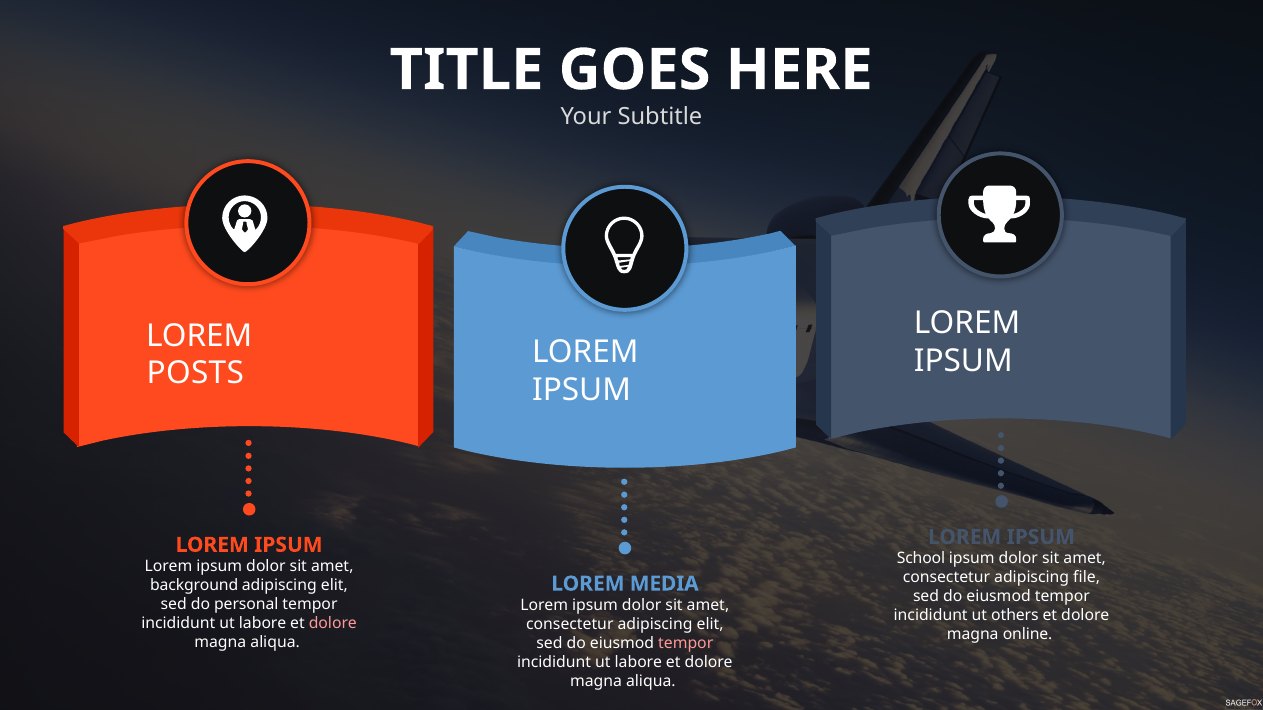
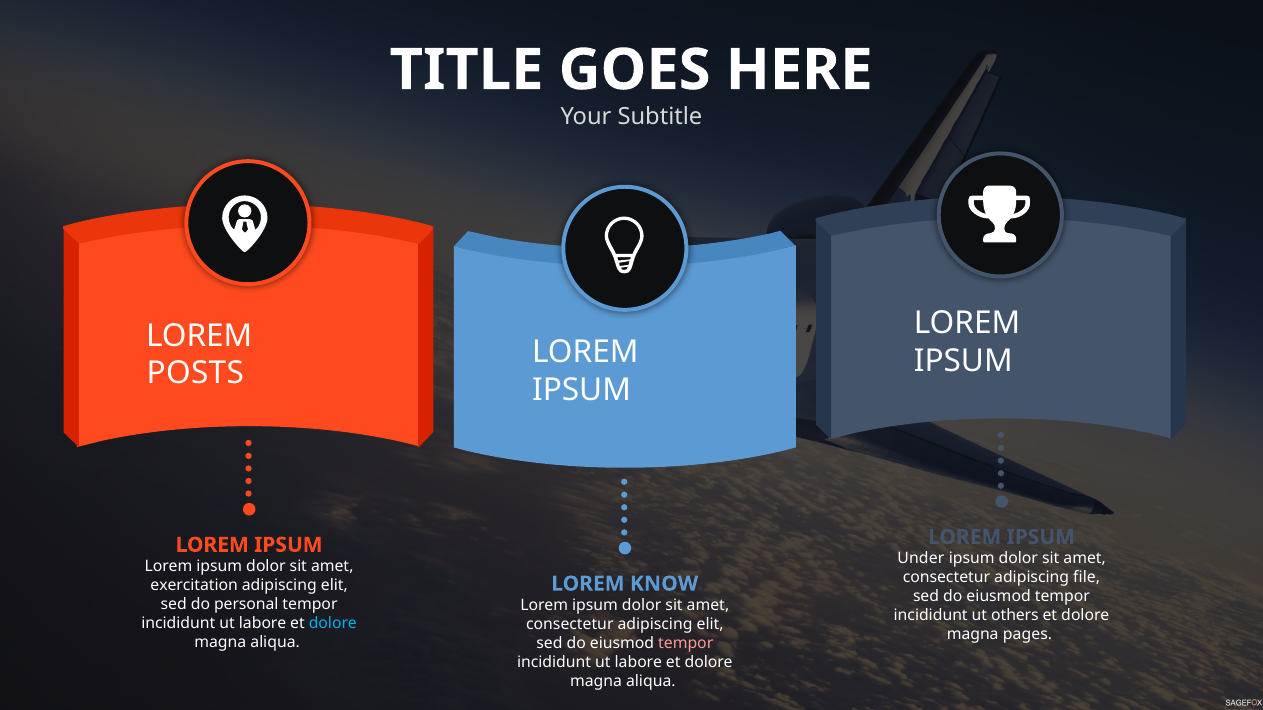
School: School -> Under (921, 559)
MEDIA: MEDIA -> KNOW (664, 584)
background: background -> exercitation (194, 586)
dolore colour: pink -> light blue (333, 624)
online: online -> pages (1028, 635)
